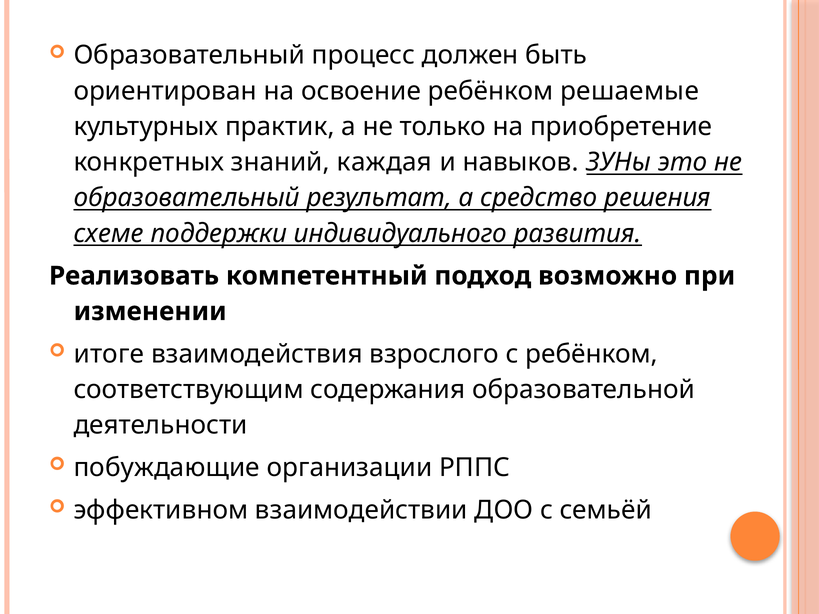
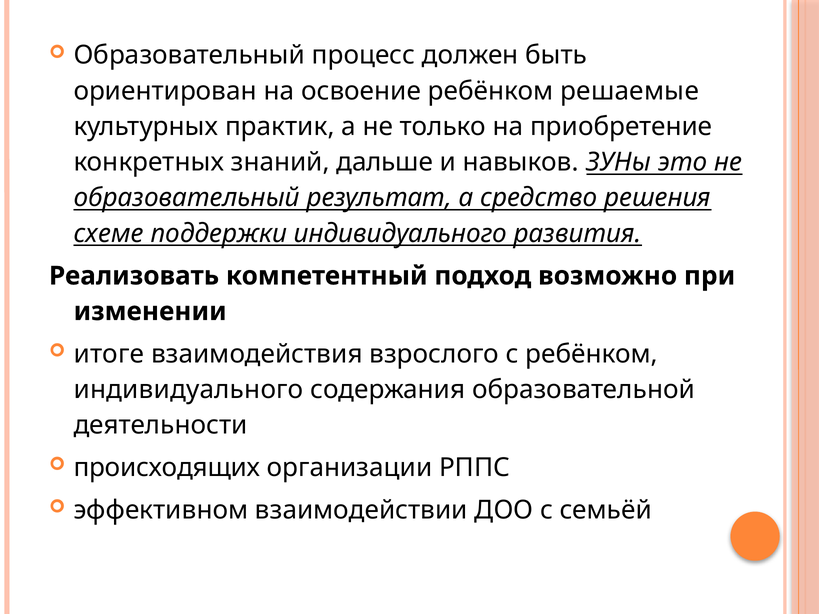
каждая: каждая -> дальше (385, 162)
соответствующим: соответствующим -> индивидуального (188, 390)
побуждающие: побуждающие -> происходящих (167, 468)
